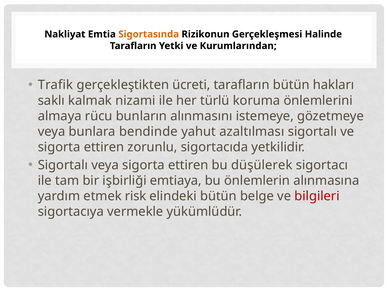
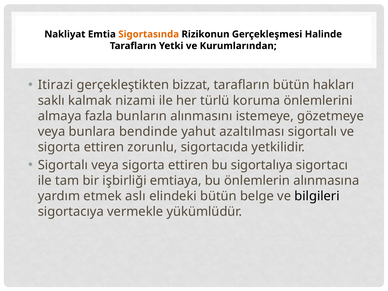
Trafik: Trafik -> Itirazi (56, 85)
ücreti: ücreti -> bizzat (191, 85)
rücu: rücu -> fazla (99, 116)
düşülerek: düşülerek -> sigortalıya (262, 165)
risk: risk -> aslı (135, 196)
bilgileri colour: red -> black (317, 196)
